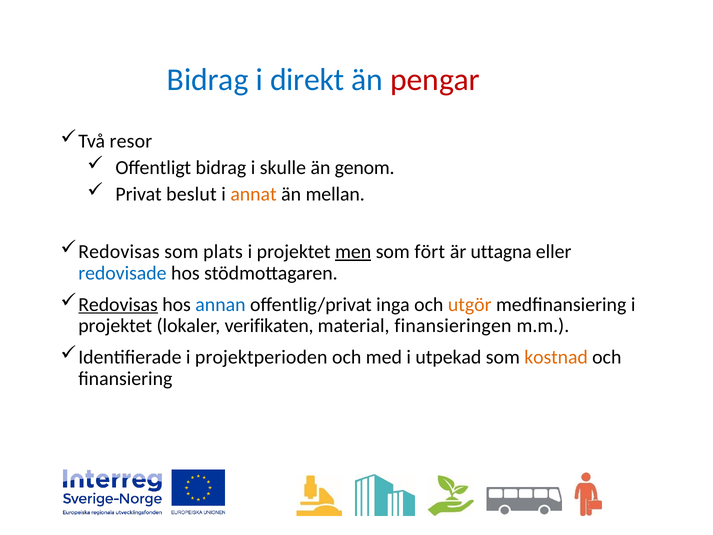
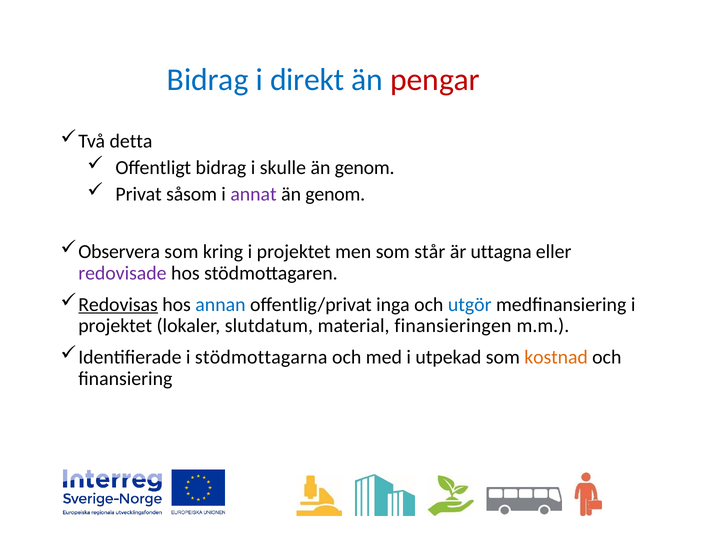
resor: resor -> detta (131, 141)
beslut: beslut -> såsom (192, 194)
annat colour: orange -> purple (254, 194)
mellan: mellan -> genom (335, 194)
Redovisas: Redovisas -> Observera (119, 252)
plats: plats -> kring (223, 252)
men underline: present -> none (353, 252)
fört: fört -> står (430, 252)
redovisade colour: blue -> purple (122, 273)
utgör colour: orange -> blue (470, 304)
verifikaten: verifikaten -> slutdatum (269, 326)
projektperioden: projektperioden -> stödmottagarna (261, 357)
